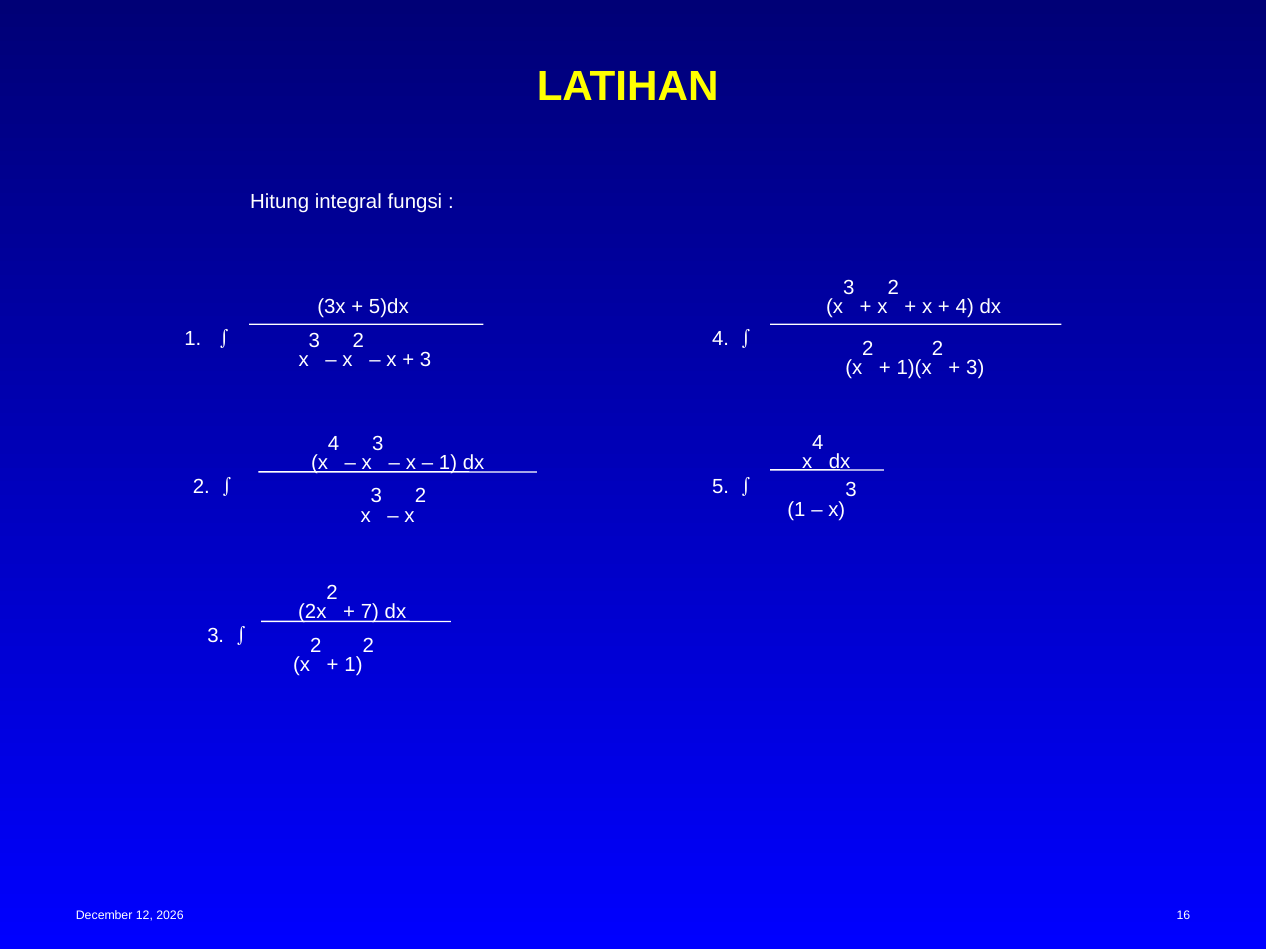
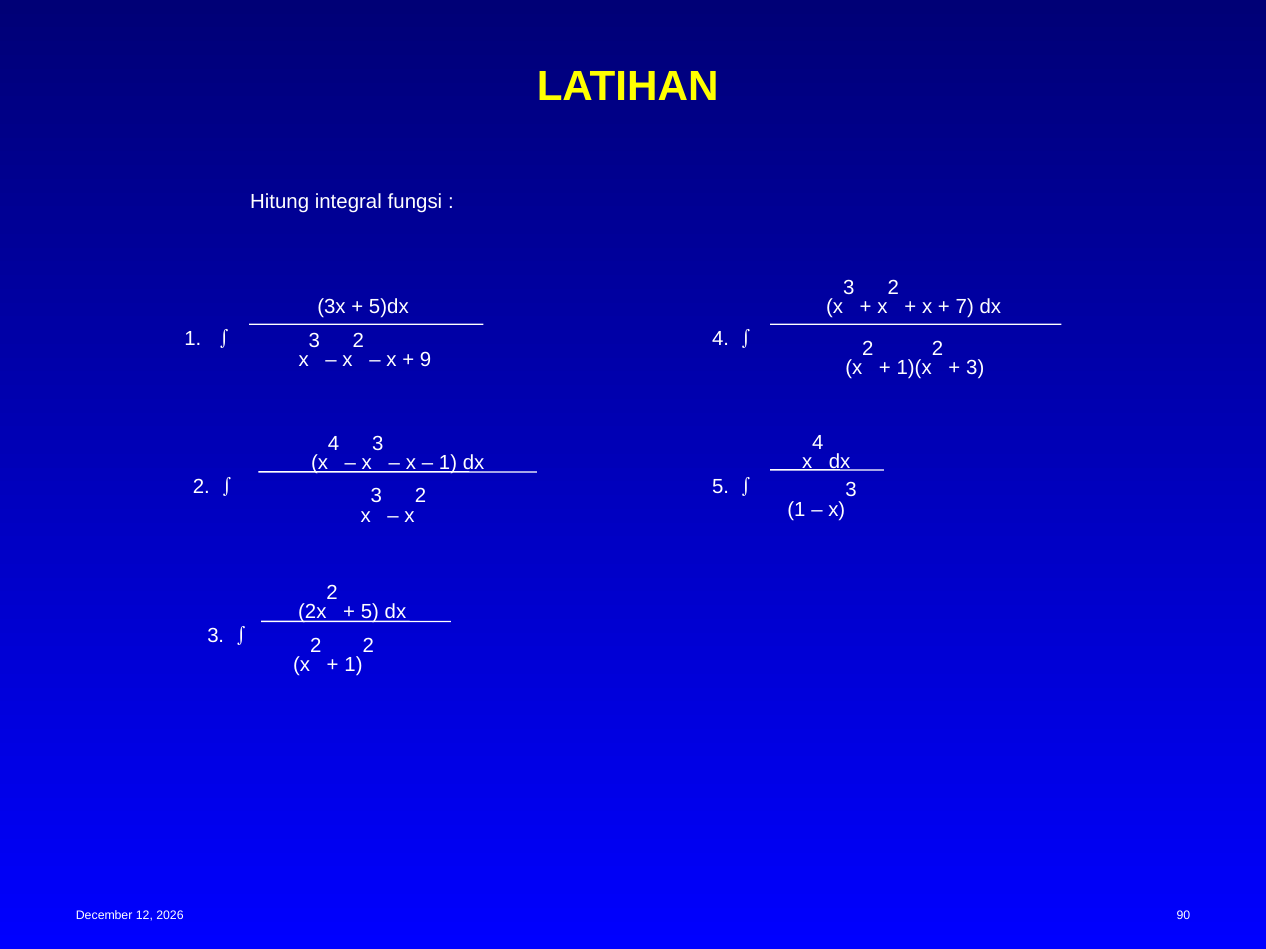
4: 4 -> 7 (965, 307)
3: 3 -> 9 (426, 360)
7: 7 -> 5 (370, 612)
16: 16 -> 90 (1183, 916)
